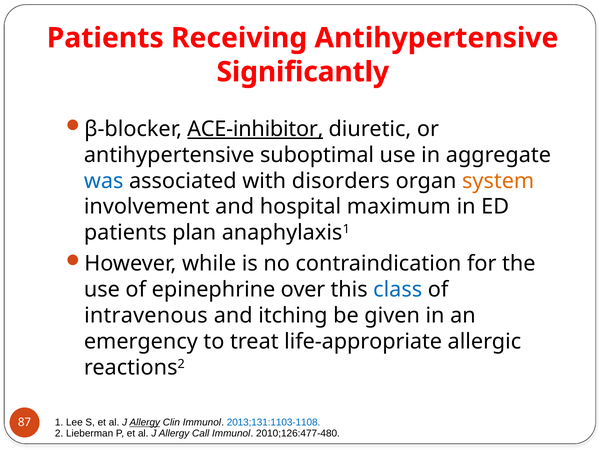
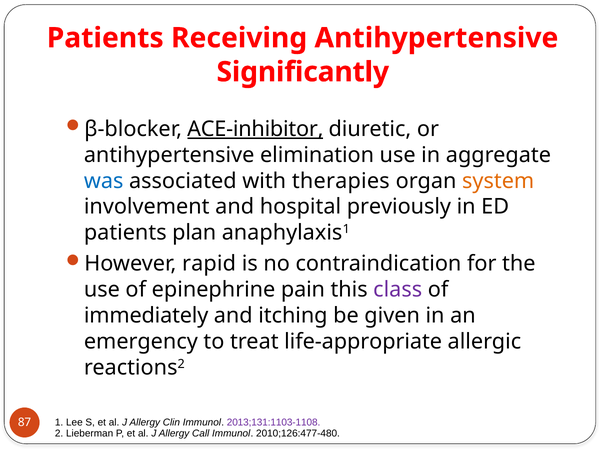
suboptimal: suboptimal -> elimination (317, 155)
disorders: disorders -> therapies (341, 181)
maximum: maximum -> previously (399, 207)
while: while -> rapid (209, 264)
over: over -> pain (303, 290)
class colour: blue -> purple (398, 290)
intravenous: intravenous -> immediately (146, 316)
Allergy underline: present -> none (145, 423)
2013;131:1103-1108 colour: blue -> purple (274, 423)
